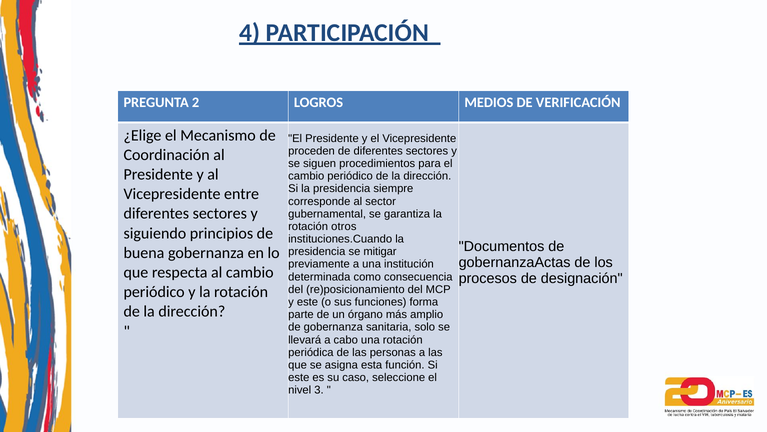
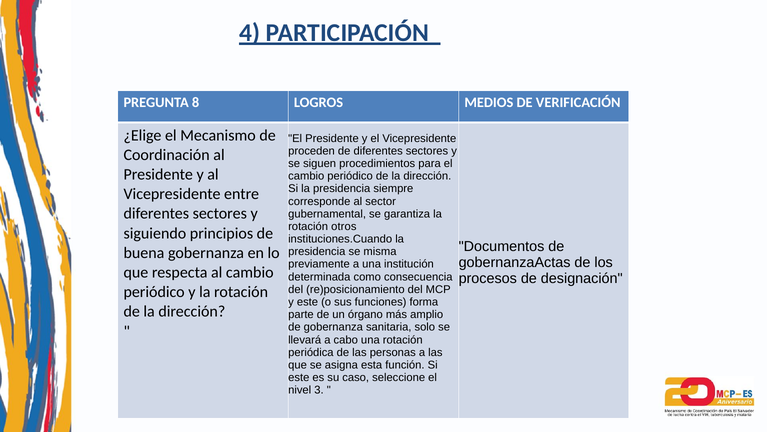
2: 2 -> 8 (196, 102)
mitigar: mitigar -> misma (380, 251)
